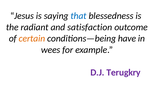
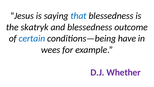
radiant: radiant -> skatryk (35, 27)
and satisfaction: satisfaction -> blessedness (90, 27)
certain colour: orange -> blue (32, 38)
Terugkry: Terugkry -> Whether (124, 72)
